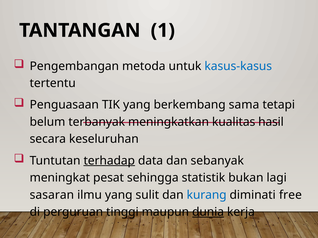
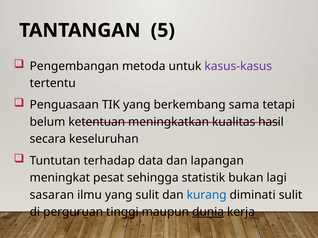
1: 1 -> 5 (163, 31)
kasus-kasus colour: blue -> purple (238, 66)
terbanyak: terbanyak -> ketentuan (97, 122)
terhadap underline: present -> none (109, 161)
sebanyak: sebanyak -> lapangan (217, 161)
diminati free: free -> sulit (291, 195)
